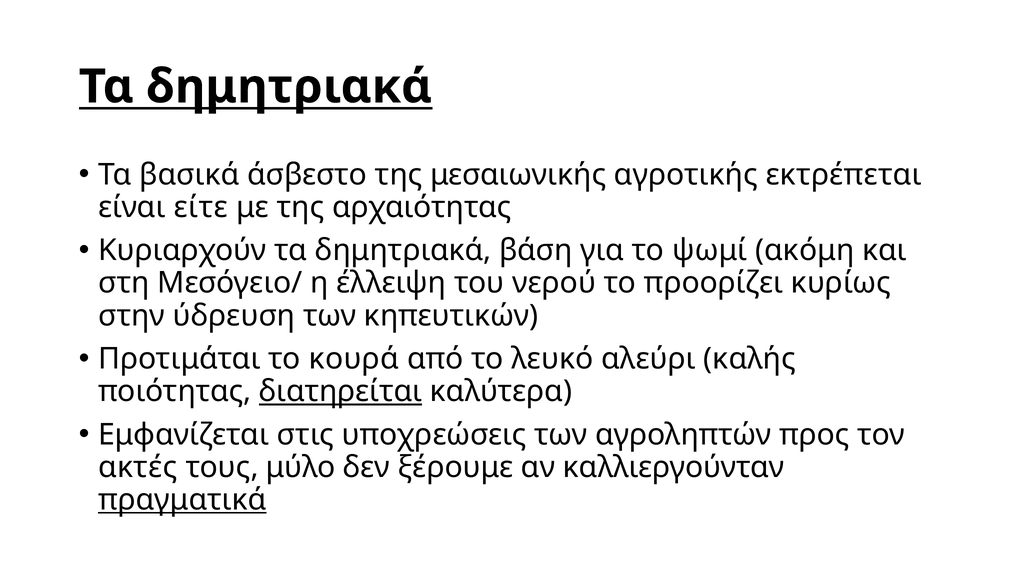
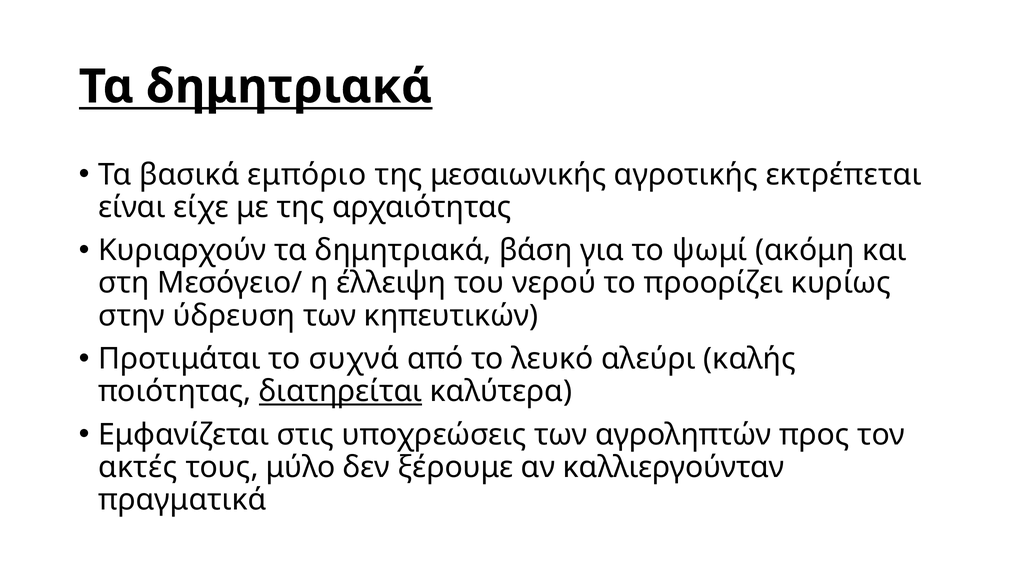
άσβεστο: άσβεστο -> εμπόριο (307, 175)
είτε: είτε -> είχε (201, 207)
κουρά: κουρά -> συχνά (354, 359)
πραγματικά underline: present -> none (182, 500)
